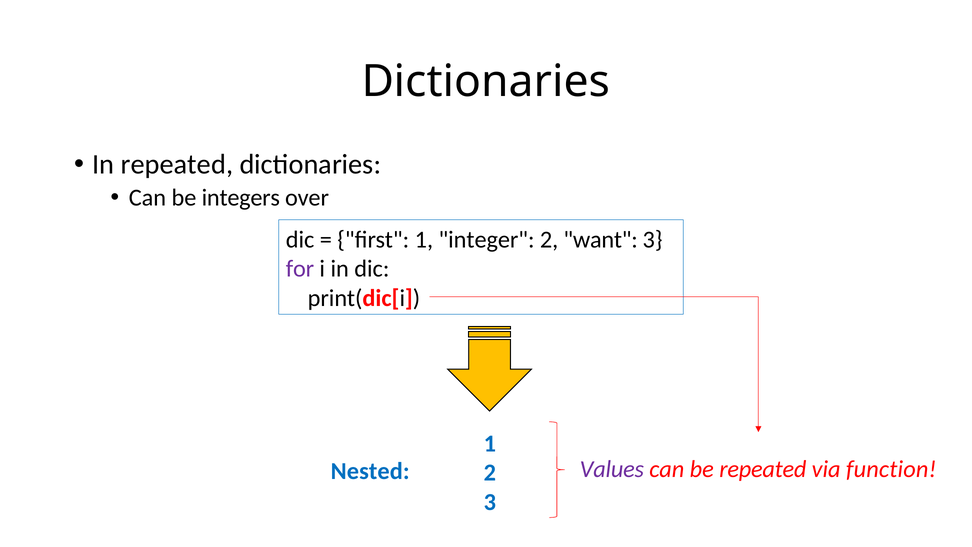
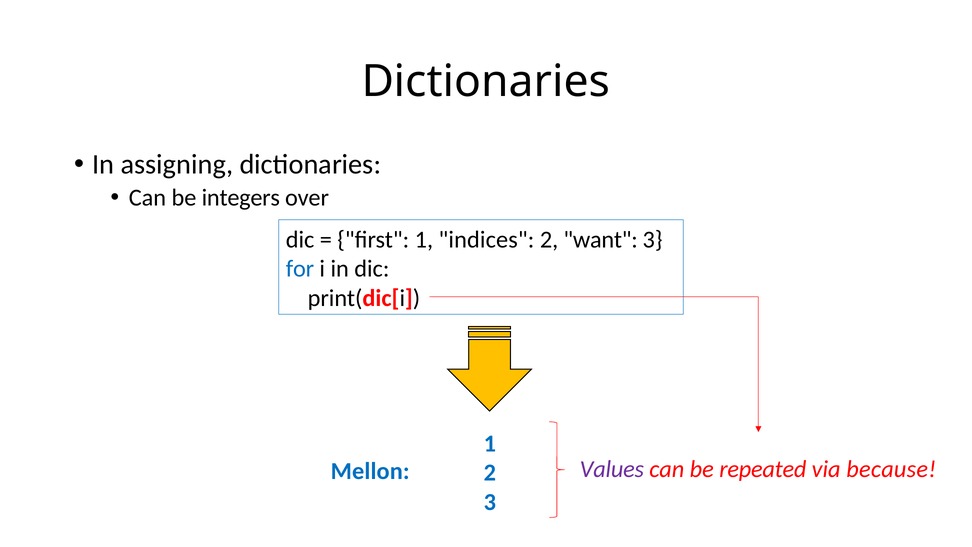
In repeated: repeated -> assigning (177, 164)
integer: integer -> indices (486, 240)
for colour: purple -> blue (300, 269)
function: function -> because (891, 469)
Nested: Nested -> Mellon (370, 471)
